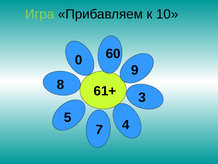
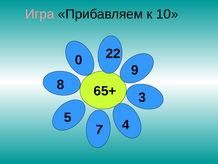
Игра colour: light green -> pink (40, 14)
60: 60 -> 22 (113, 54)
61+: 61+ -> 65+ (105, 91)
